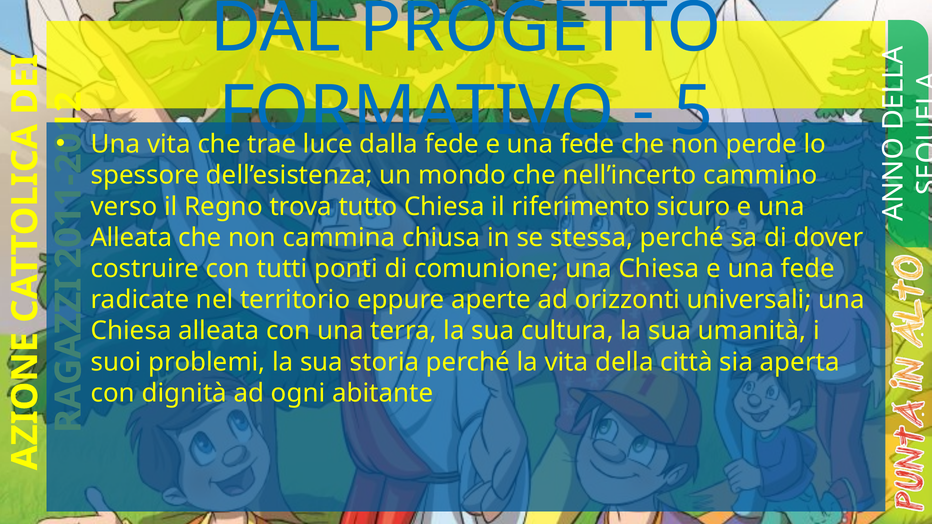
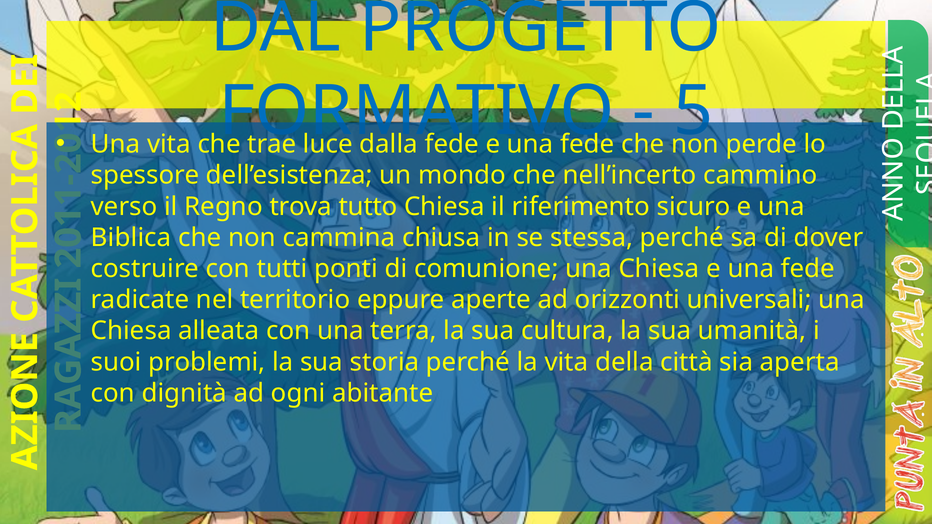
Alleata: Alleata -> Biblica (131, 238)
